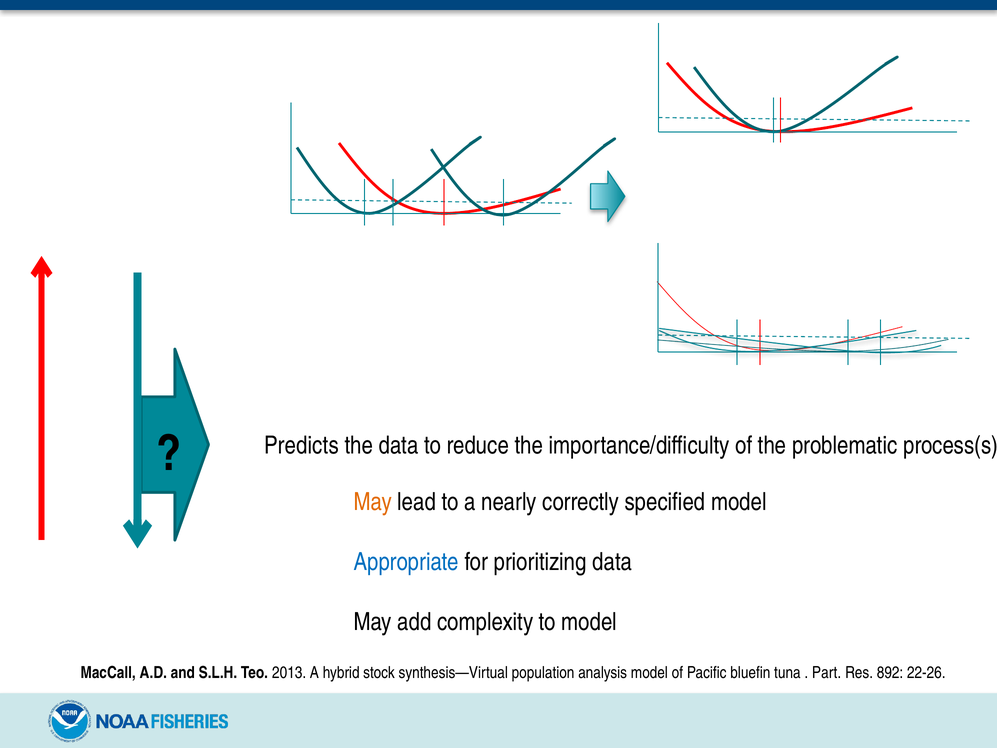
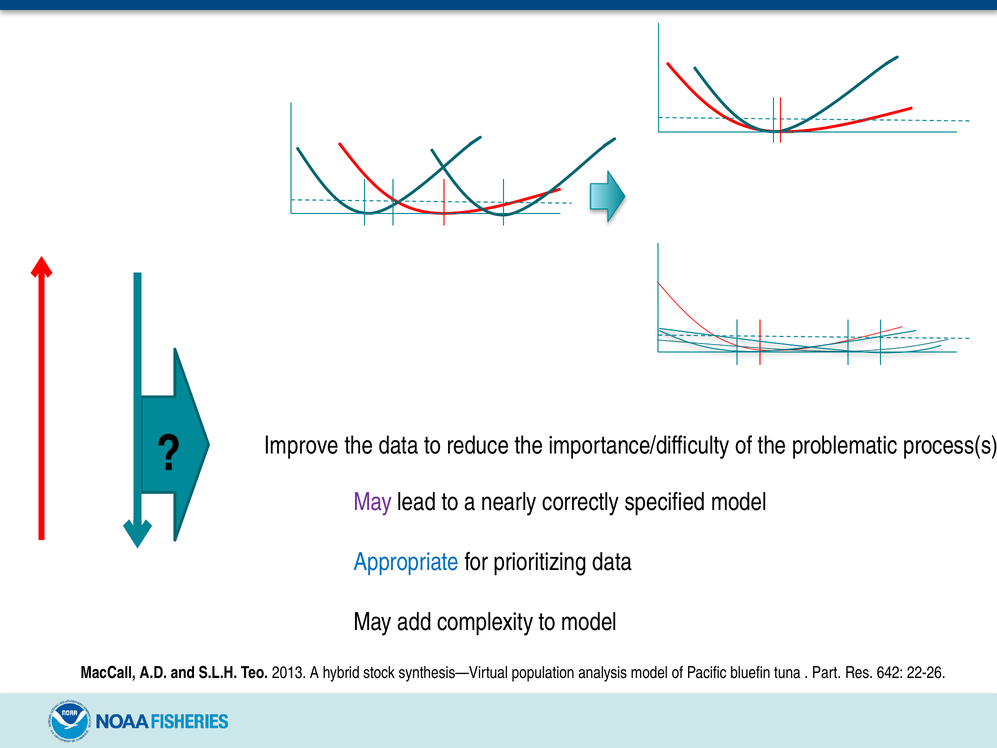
Predicts: Predicts -> Improve (301, 445)
May colour: orange -> purple (373, 502)
892: 892 -> 642 (890, 673)
